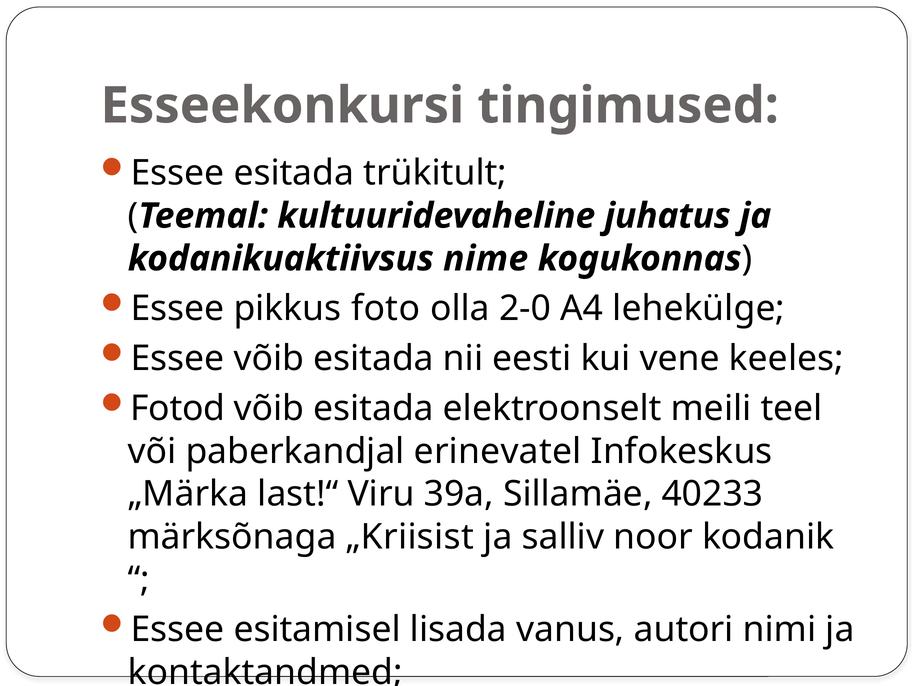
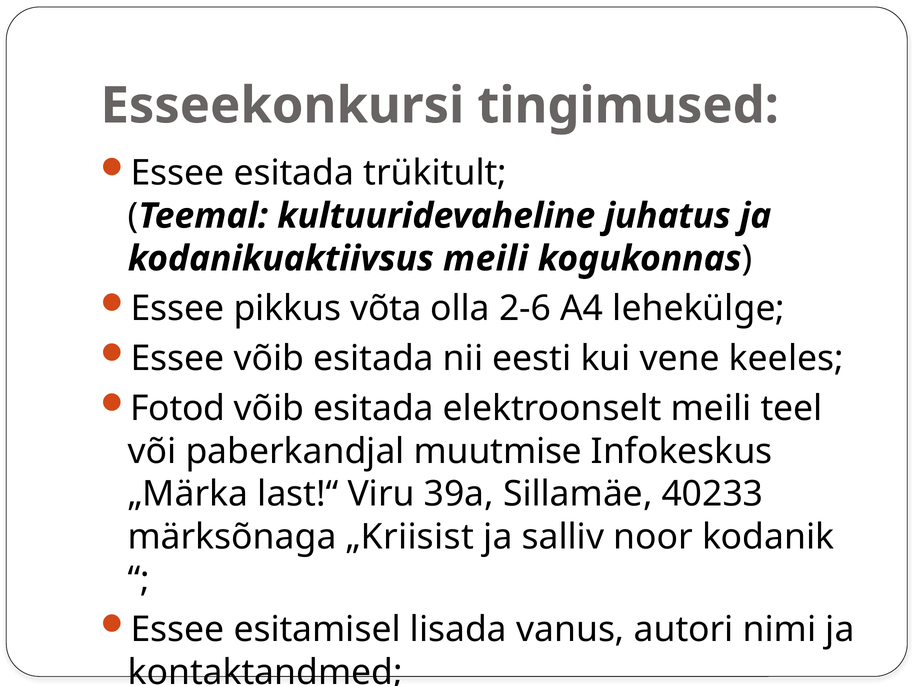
kodanikuaktiivsus nime: nime -> meili (486, 258)
foto: foto -> võta (386, 308)
2-0: 2-0 -> 2-6 (525, 308)
erinevatel: erinevatel -> muutmise (498, 451)
